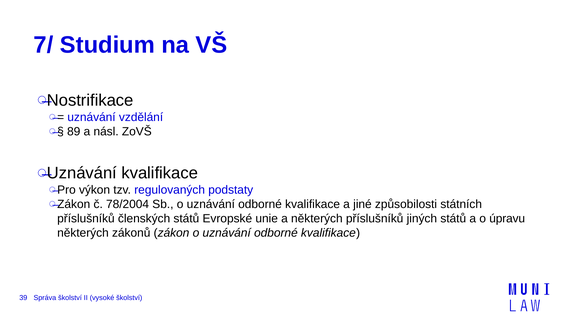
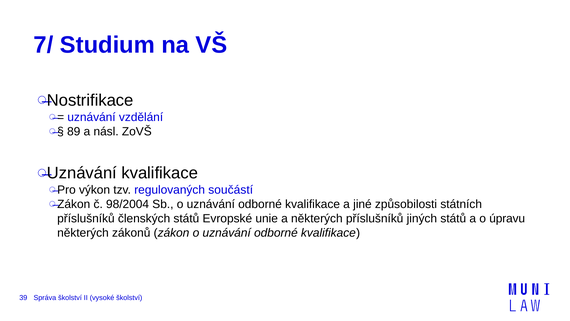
podstaty: podstaty -> součástí (231, 190)
78/2004: 78/2004 -> 98/2004 (128, 204)
